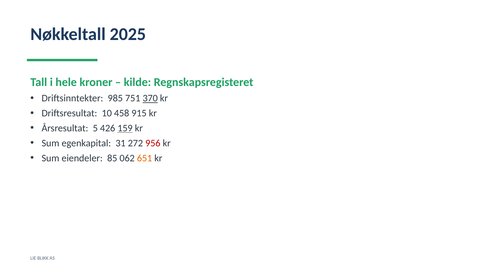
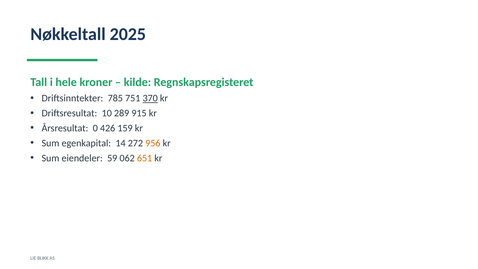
985: 985 -> 785 (115, 98)
458: 458 -> 289 (122, 113)
5: 5 -> 0 (95, 128)
159 underline: present -> none (125, 128)
31: 31 -> 14 (121, 143)
956 colour: red -> orange (153, 143)
85: 85 -> 59 (112, 158)
